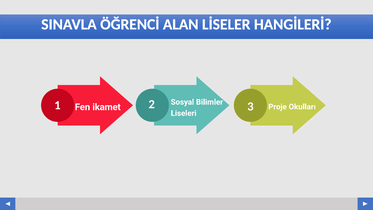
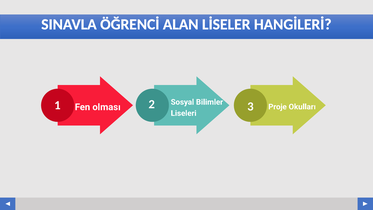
ikamet: ikamet -> olması (107, 107)
